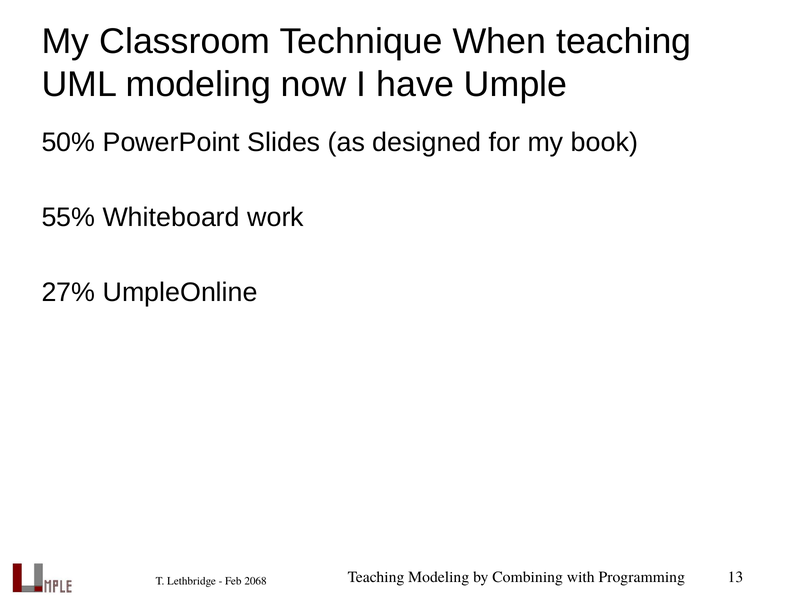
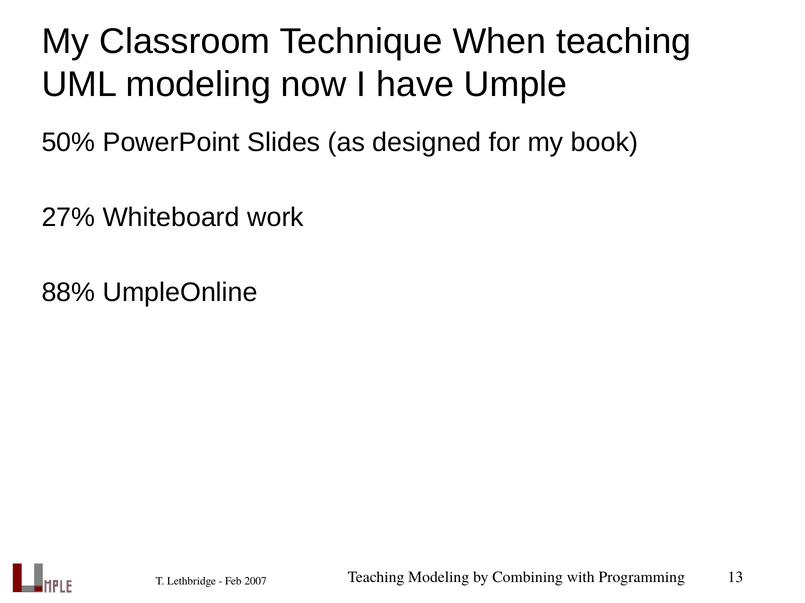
55%: 55% -> 27% (68, 218)
27%: 27% -> 88% (68, 293)
2068: 2068 -> 2007 (256, 582)
